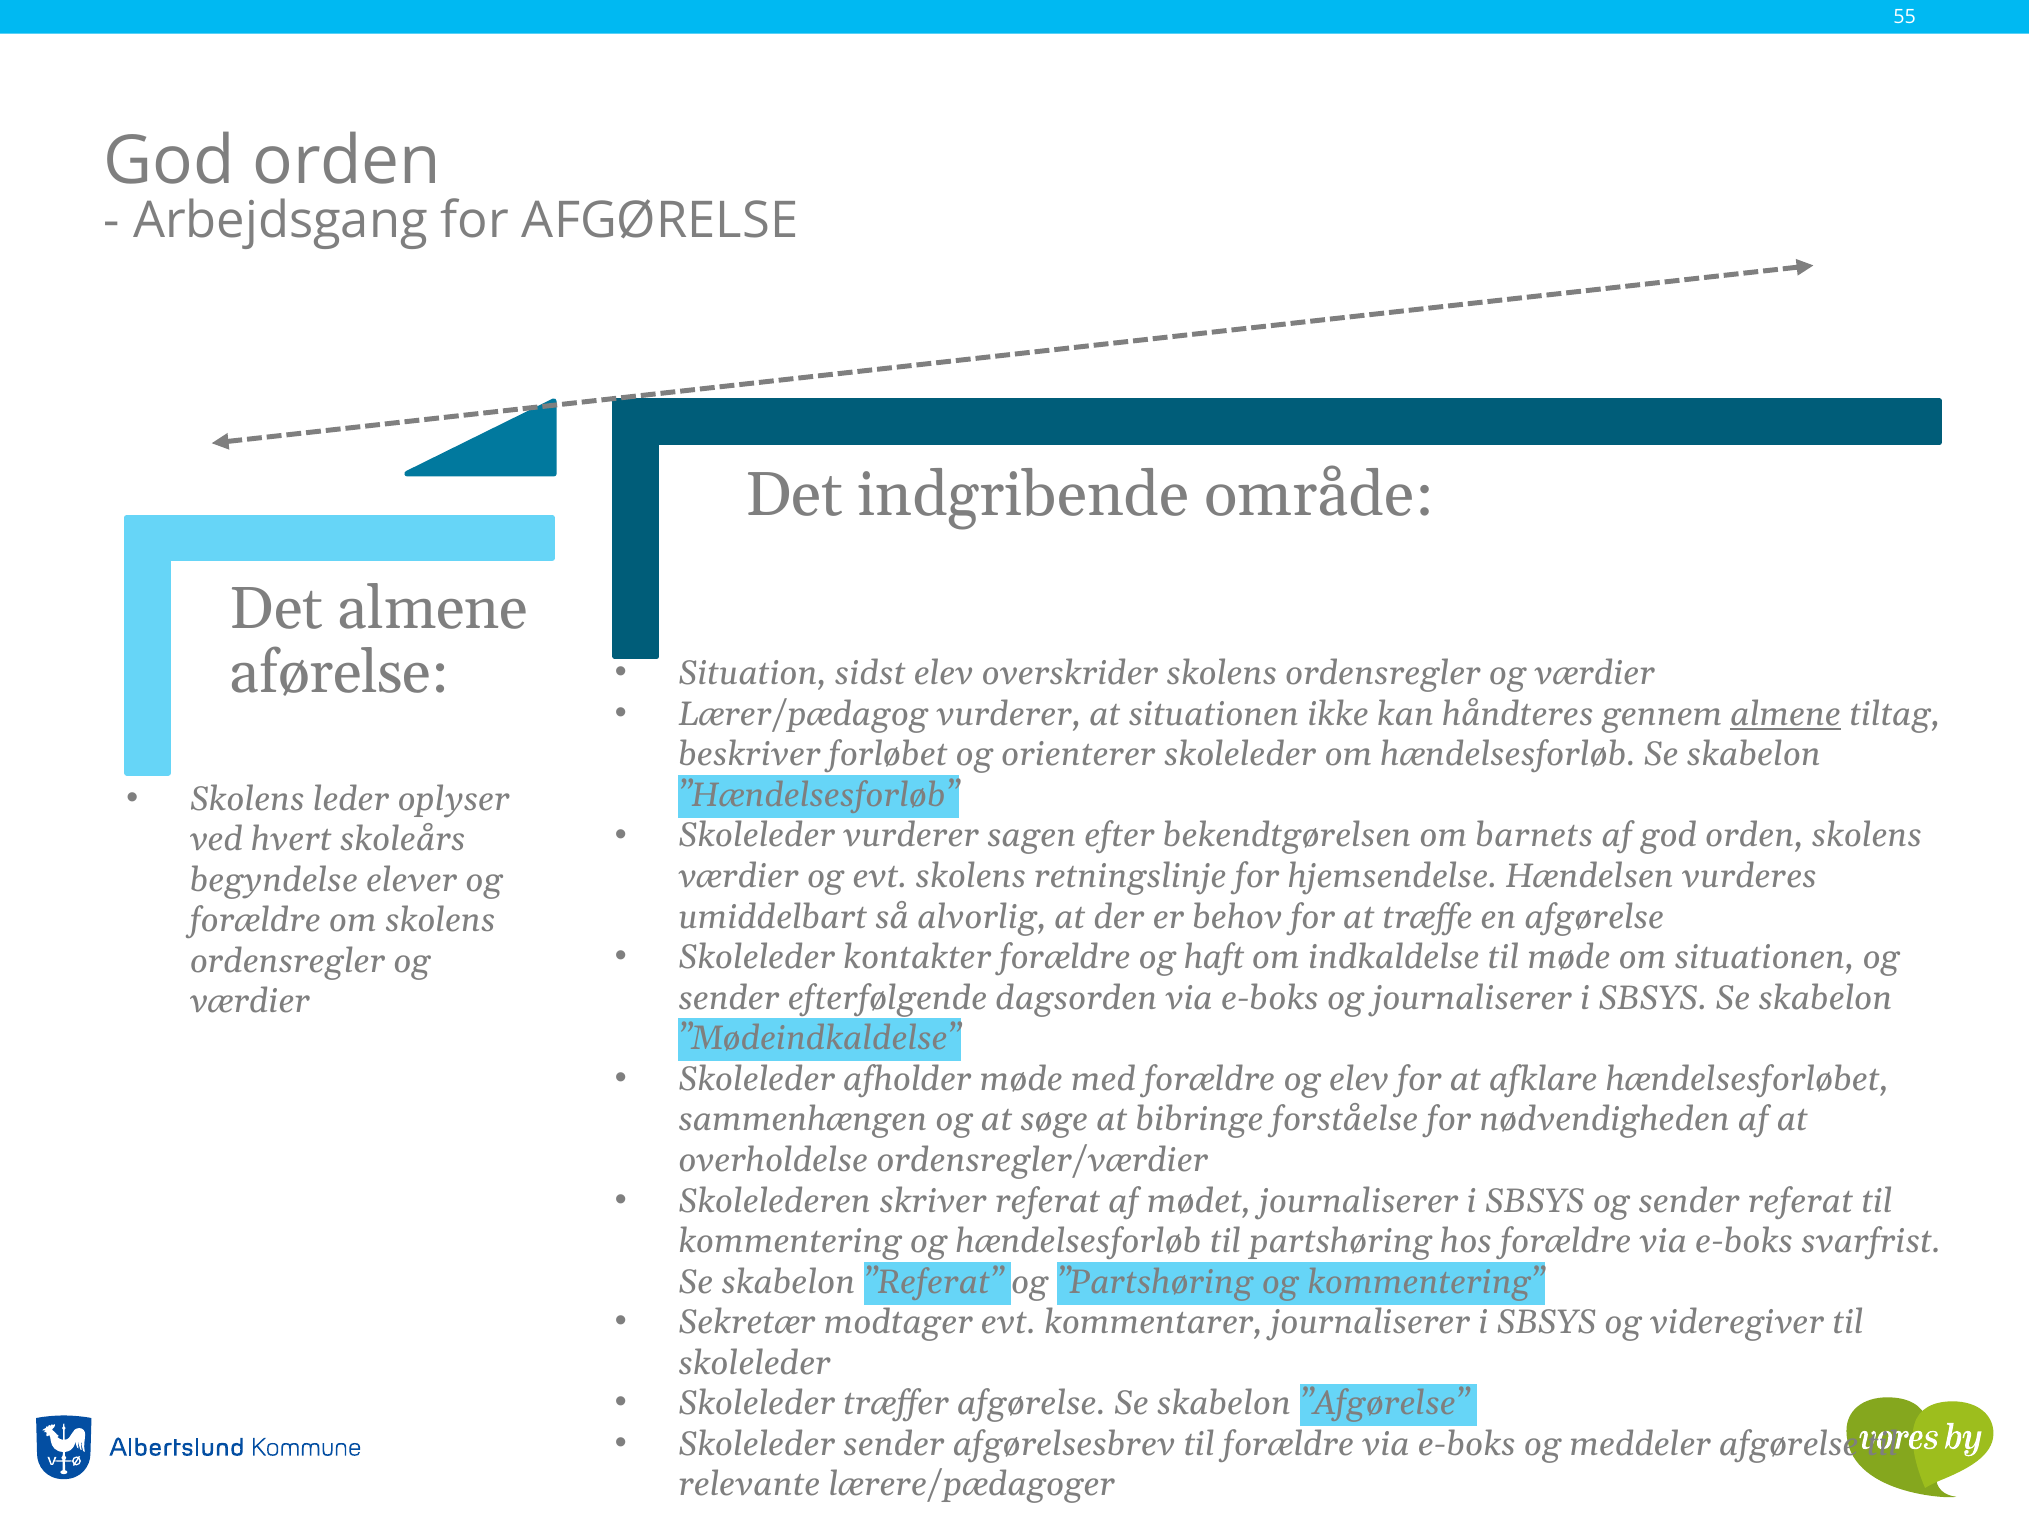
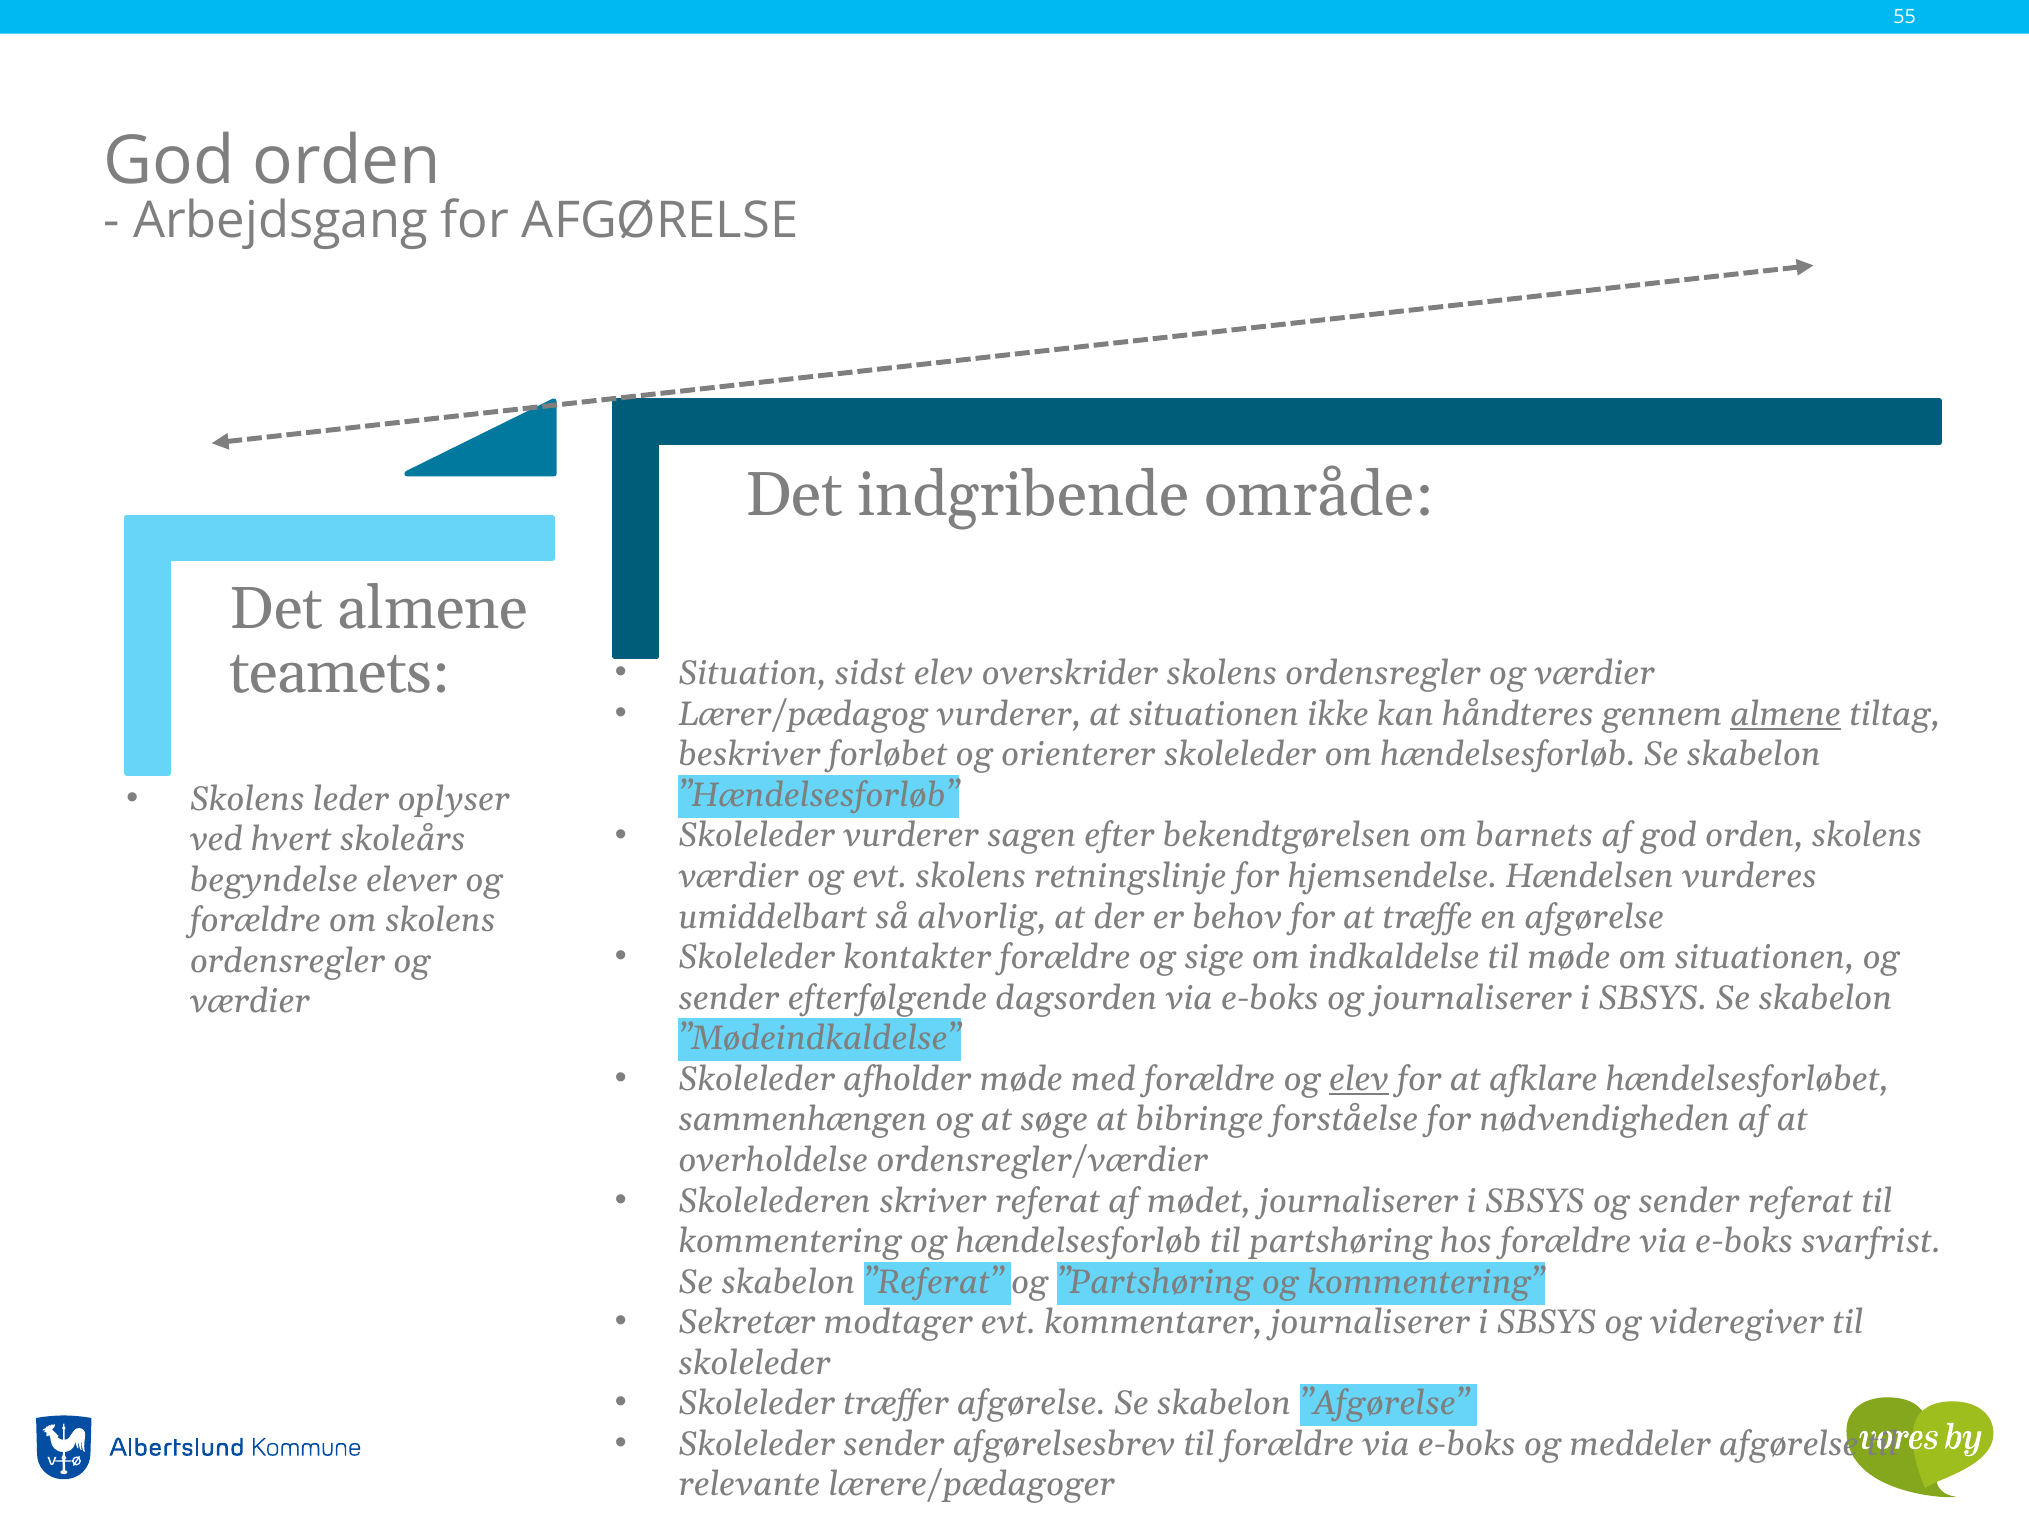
aførelse: aførelse -> teamets (340, 673)
haft: haft -> sige (1214, 958)
elev underline: none -> present (1359, 1080)
